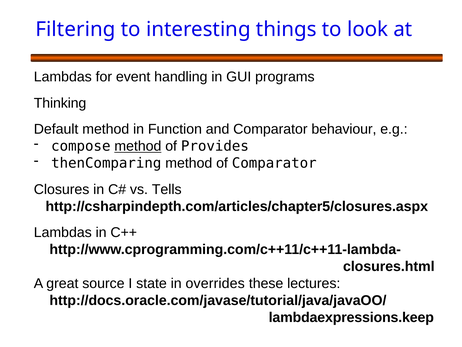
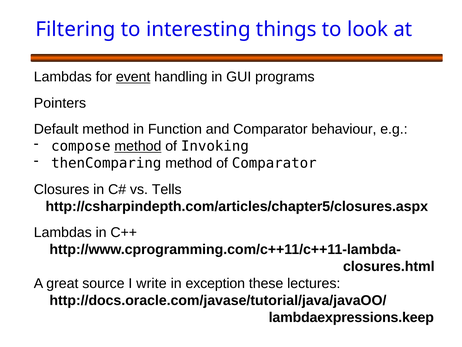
event underline: none -> present (133, 77)
Thinking: Thinking -> Pointers (60, 103)
Provides: Provides -> Invoking (215, 146)
state: state -> write (151, 283)
overrides: overrides -> exception (215, 283)
